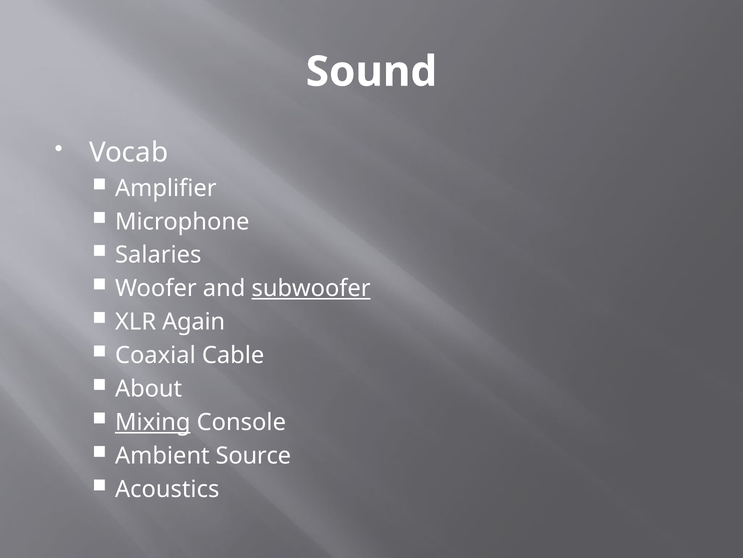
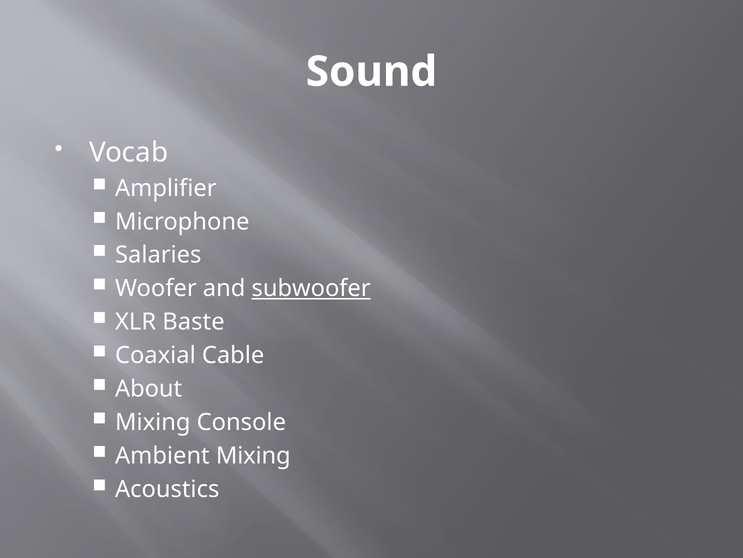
Again: Again -> Baste (193, 322)
Mixing underline: present -> none (153, 422)
Ambient Source: Source -> Mixing (253, 455)
